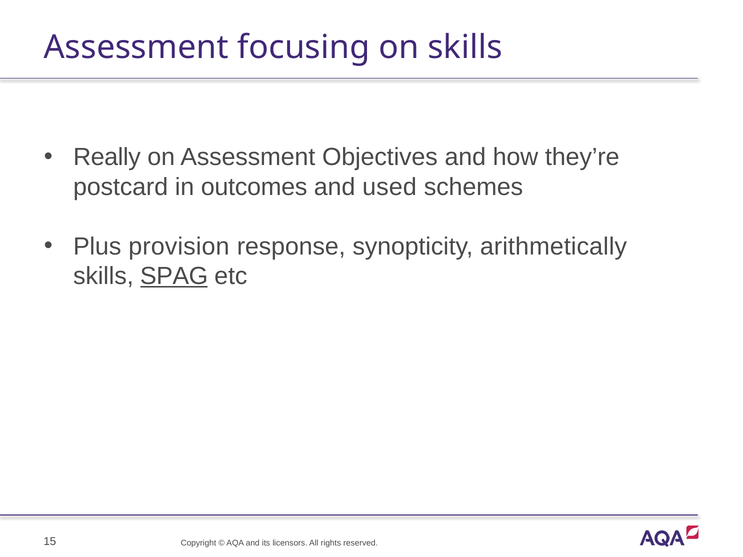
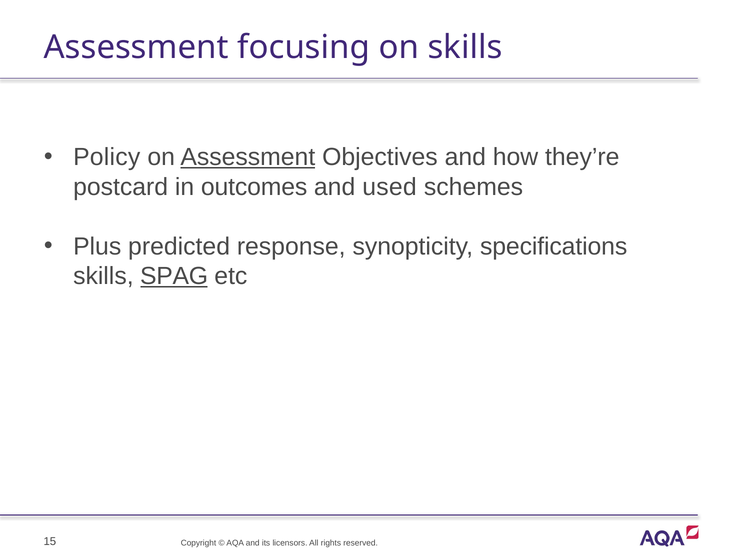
Really: Really -> Policy (107, 157)
Assessment underline: none -> present (248, 157)
provision: provision -> predicted (179, 246)
arithmetically: arithmetically -> specifications (554, 246)
